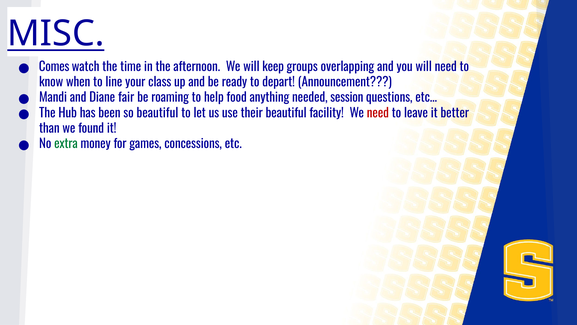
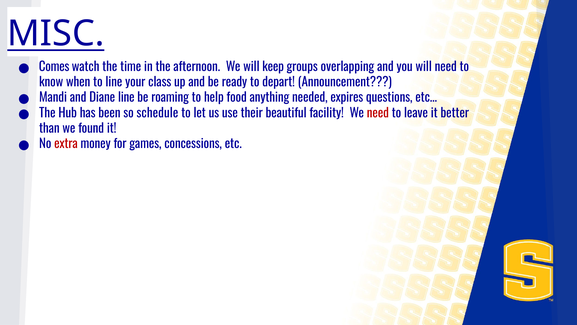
Diane fair: fair -> line (126, 98)
session: session -> expires (347, 98)
so beautiful: beautiful -> schedule (157, 113)
extra colour: green -> red (66, 144)
